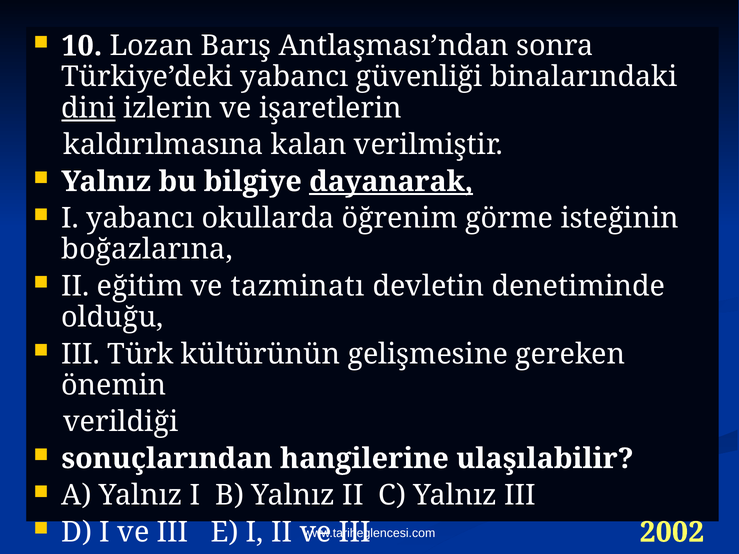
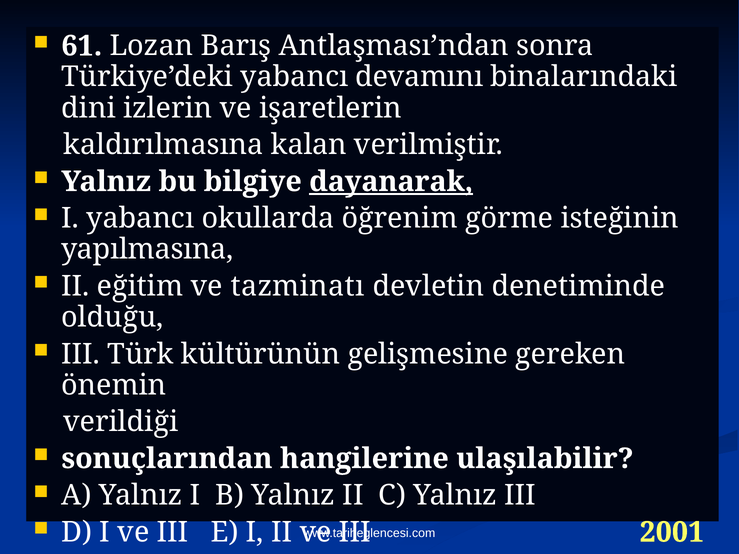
10: 10 -> 61 (82, 46)
güvenliği: güvenliği -> devamını (419, 77)
dini underline: present -> none (89, 108)
boğazlarına: boğazlarına -> yapılmasına (147, 250)
2002: 2002 -> 2001 (672, 532)
